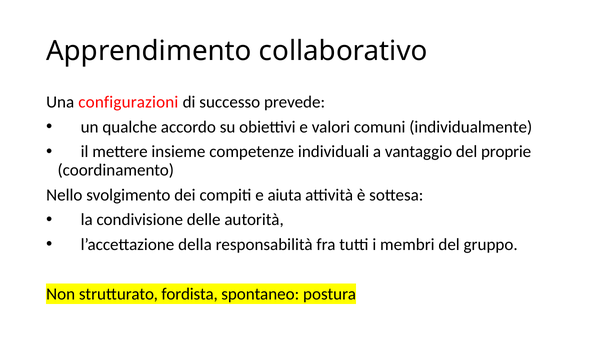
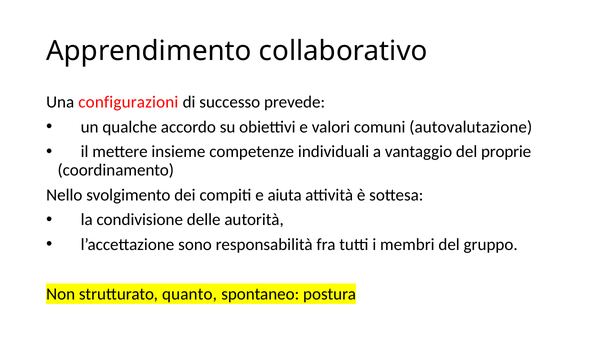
individualmente: individualmente -> autovalutazione (471, 127)
della: della -> sono (195, 244)
fordista: fordista -> quanto (189, 294)
